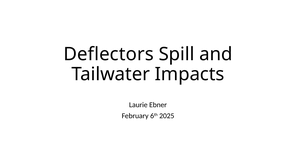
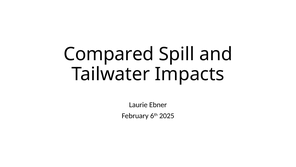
Deflectors: Deflectors -> Compared (109, 54)
